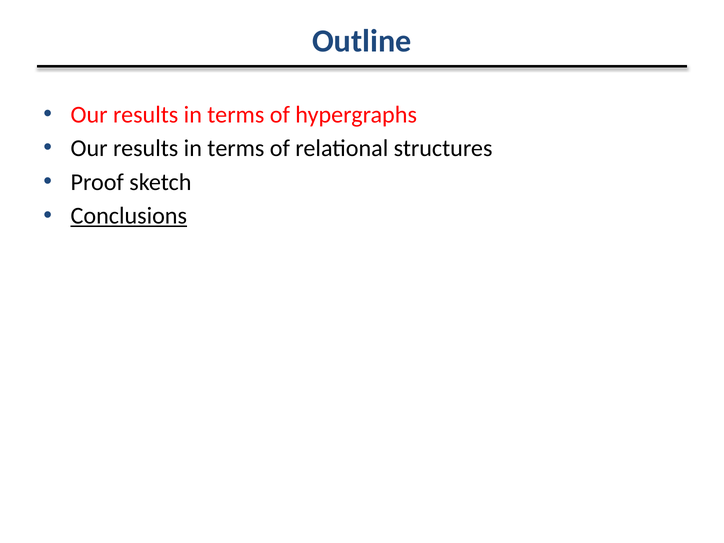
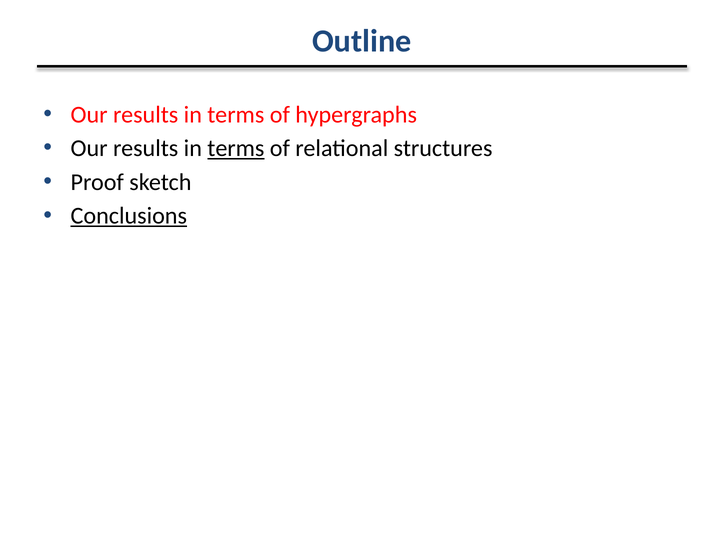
terms underline: none -> present (236, 148)
